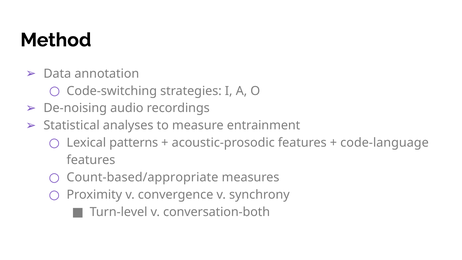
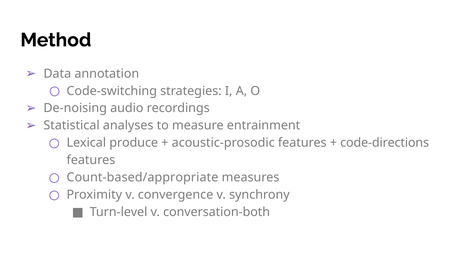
patterns: patterns -> produce (134, 143)
code-language: code-language -> code-directions (385, 143)
